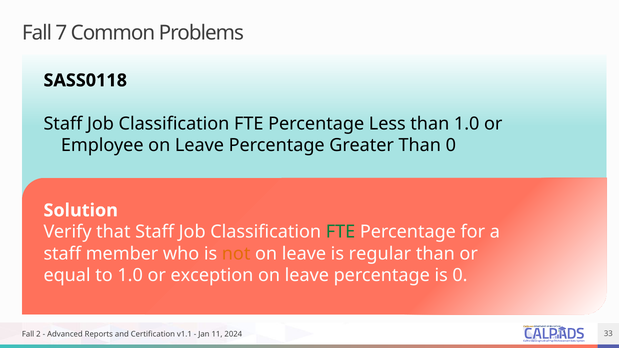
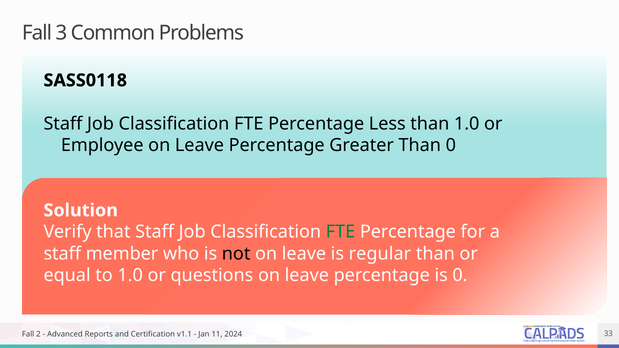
7: 7 -> 3 (61, 33)
not colour: orange -> black (236, 254)
exception: exception -> questions (212, 276)
